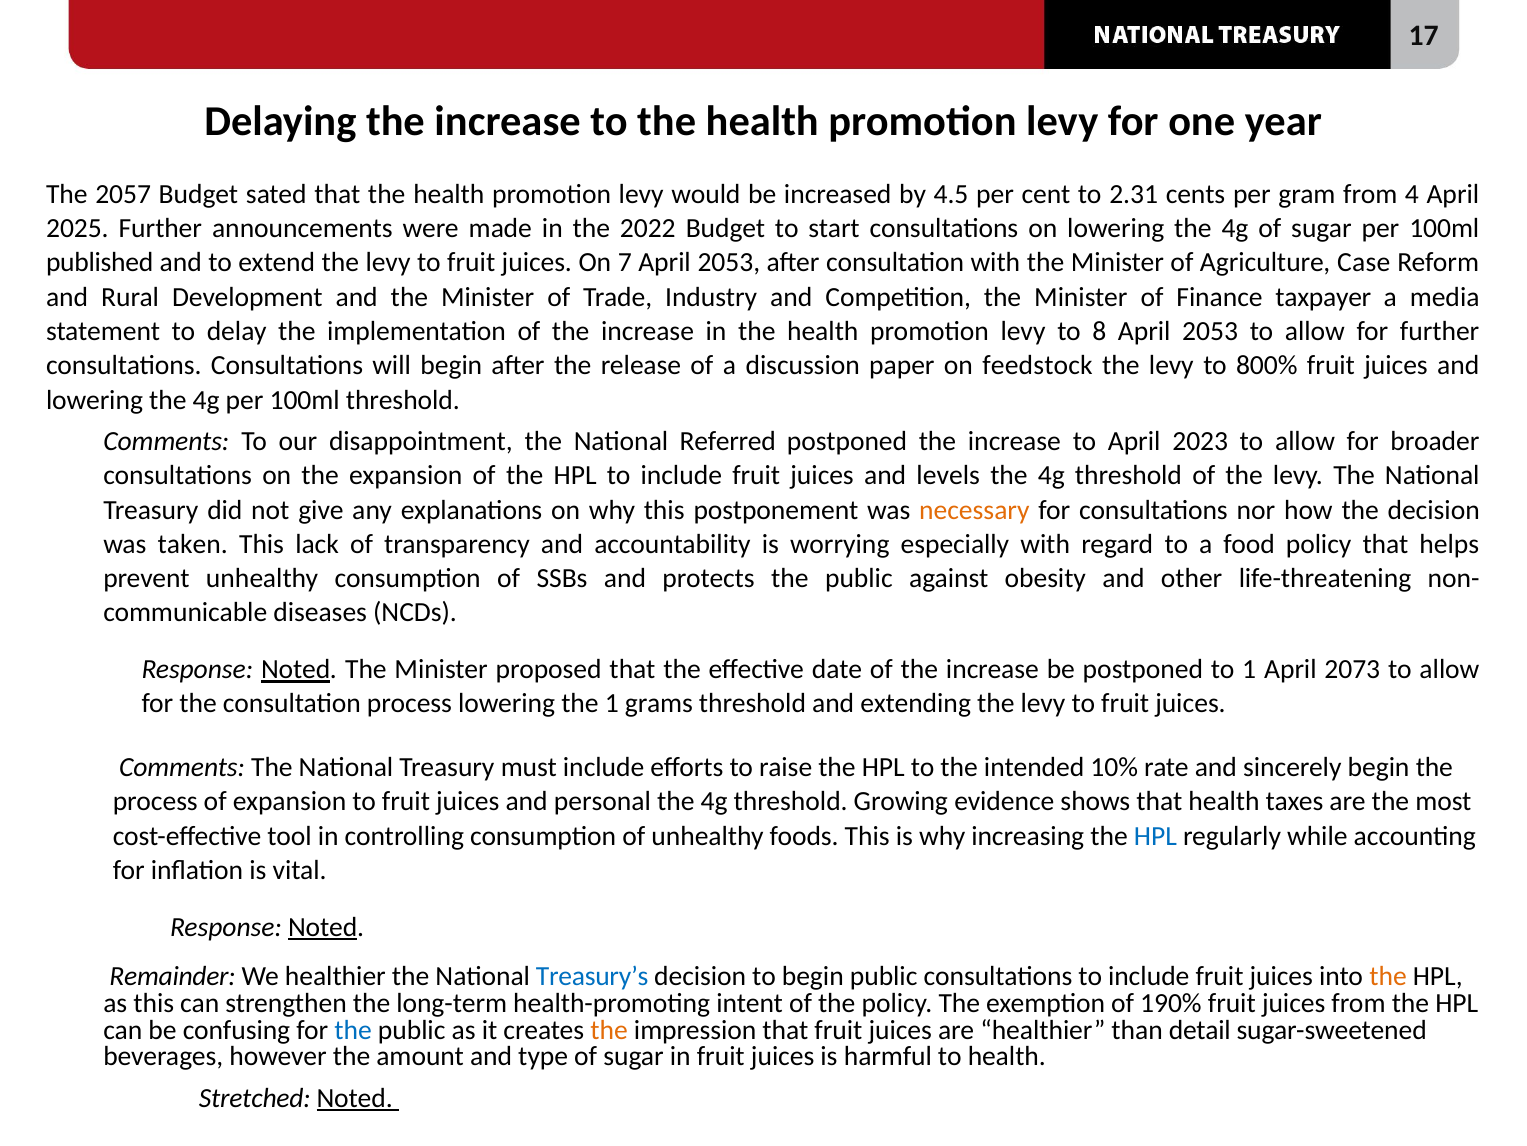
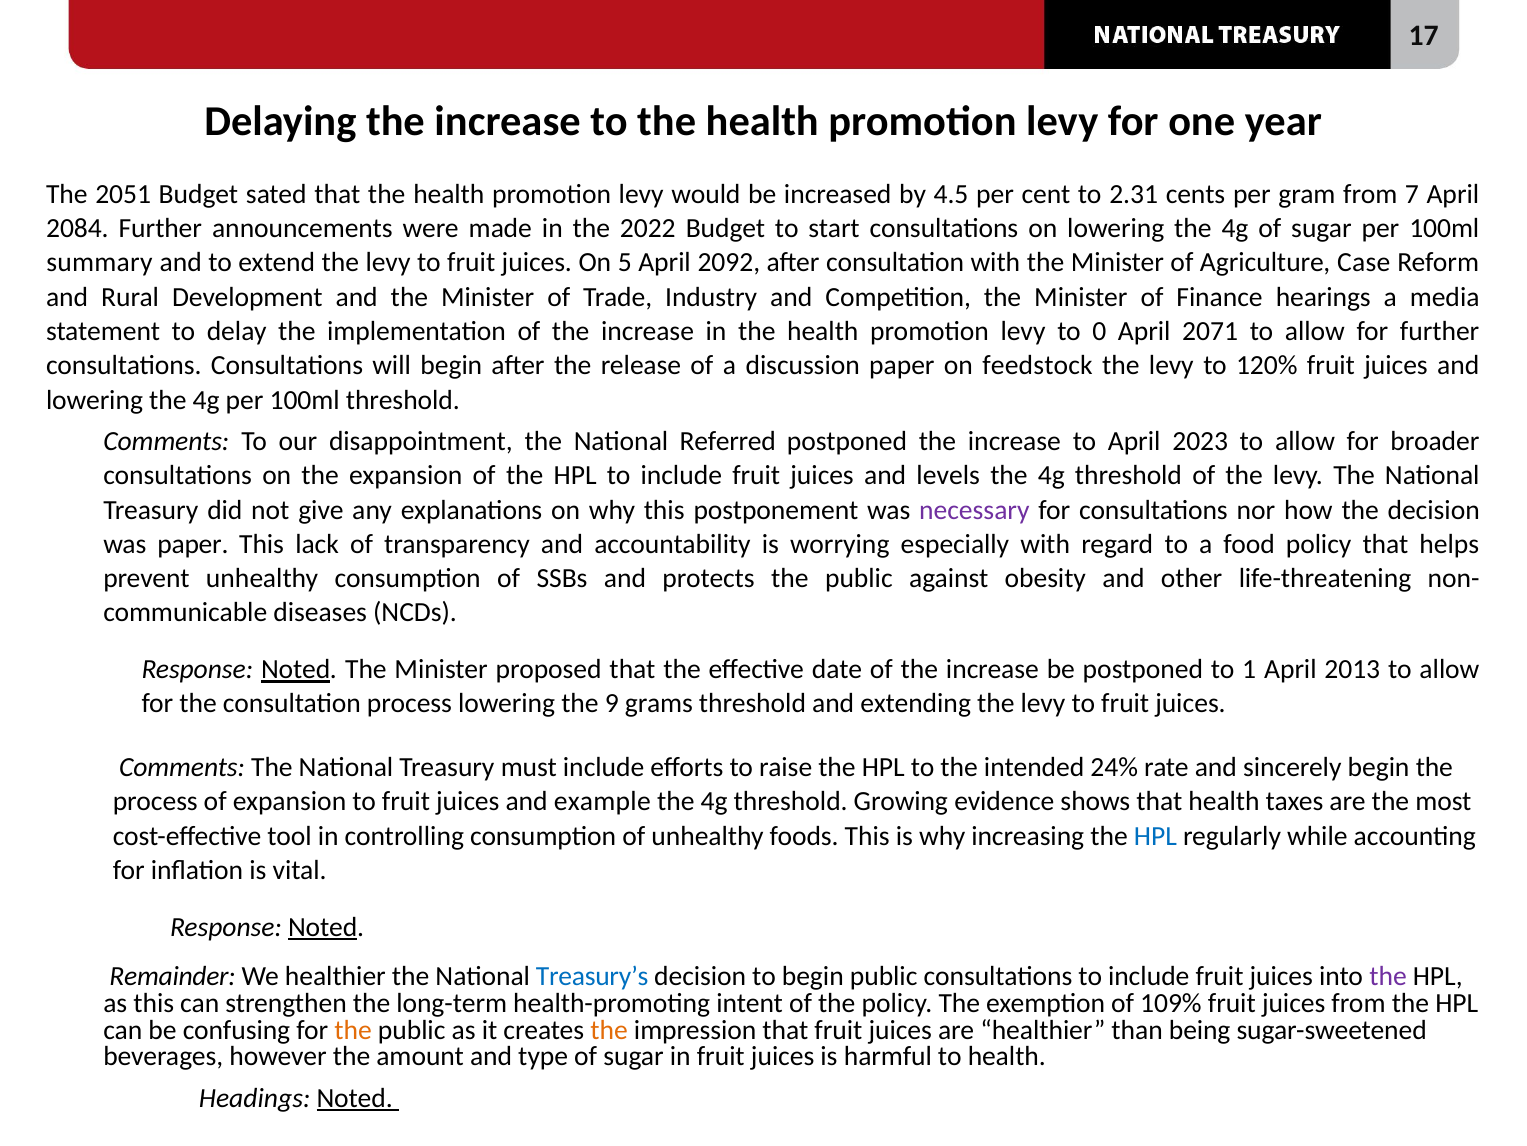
2057: 2057 -> 2051 (123, 194)
4: 4 -> 7 (1412, 194)
2025: 2025 -> 2084 (77, 228)
published: published -> summary (99, 263)
7: 7 -> 5 (625, 263)
2053: 2053 -> 2092 (729, 263)
taxpayer: taxpayer -> hearings (1323, 297)
8: 8 -> 0 (1099, 331)
2053: 2053 -> 2071 (1210, 331)
800%: 800% -> 120% (1267, 365)
necessary colour: orange -> purple (974, 510)
was taken: taken -> paper (193, 544)
2073: 2073 -> 2013 (1352, 669)
the 1: 1 -> 9 (612, 703)
10%: 10% -> 24% (1114, 767)
personal: personal -> example (602, 801)
the colour: orange -> purple (1388, 976)
190%: 190% -> 109% (1171, 1003)
the colour: blue -> orange (353, 1029)
detail: detail -> being (1200, 1029)
Stretched: Stretched -> Headings (255, 1097)
